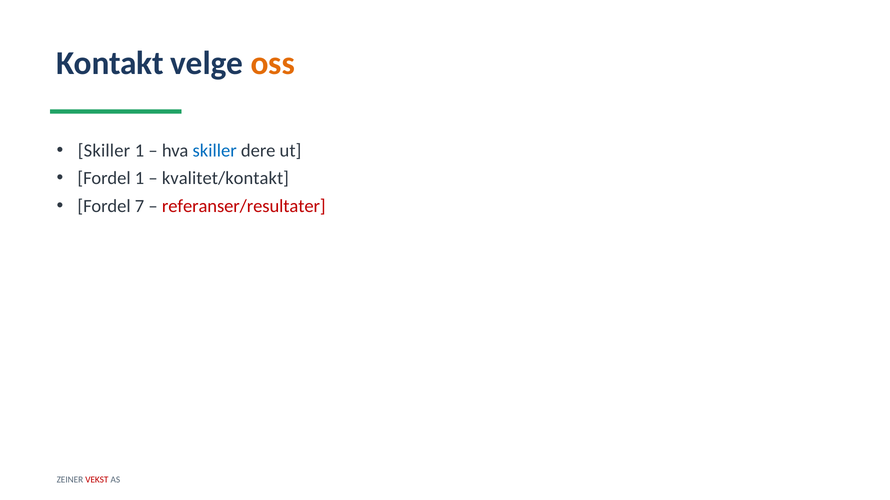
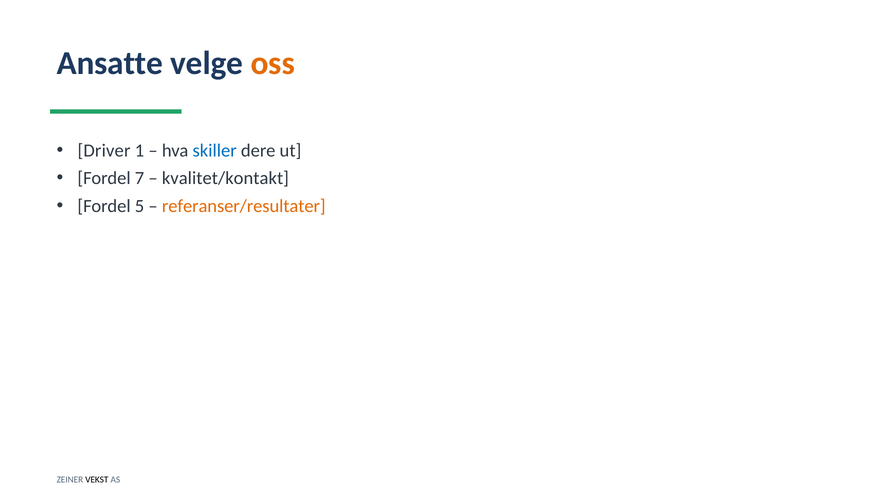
Kontakt: Kontakt -> Ansatte (110, 64)
Skiller: Skiller -> Driver (104, 151)
Fordel 1: 1 -> 7 (140, 179)
7: 7 -> 5 (140, 206)
referanser/resultater colour: red -> orange (244, 206)
VEKST colour: red -> black (97, 480)
